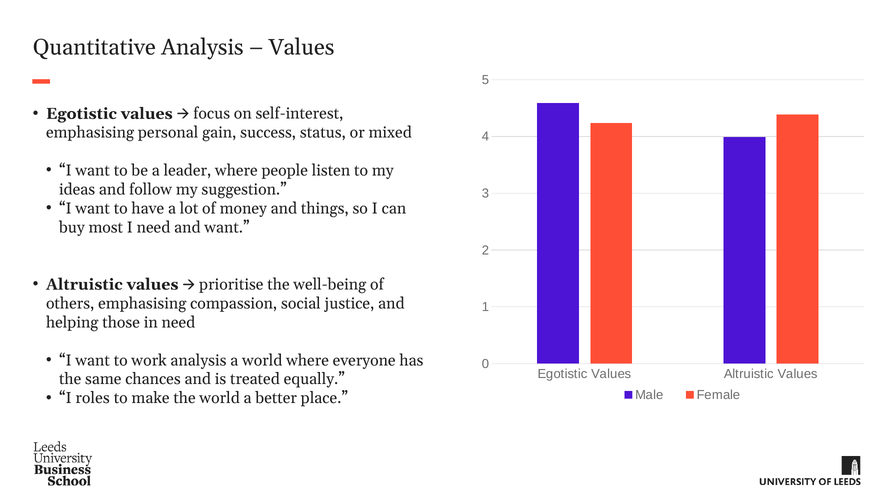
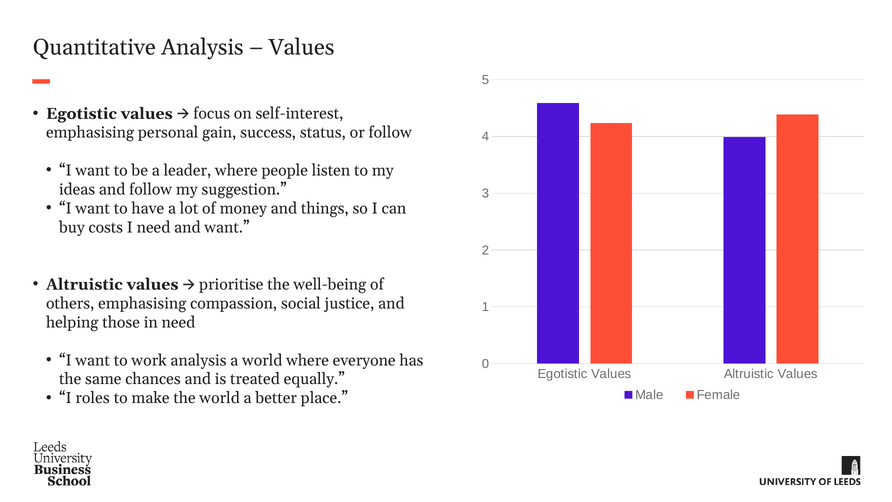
or mixed: mixed -> follow (390, 133)
most: most -> costs (106, 227)
